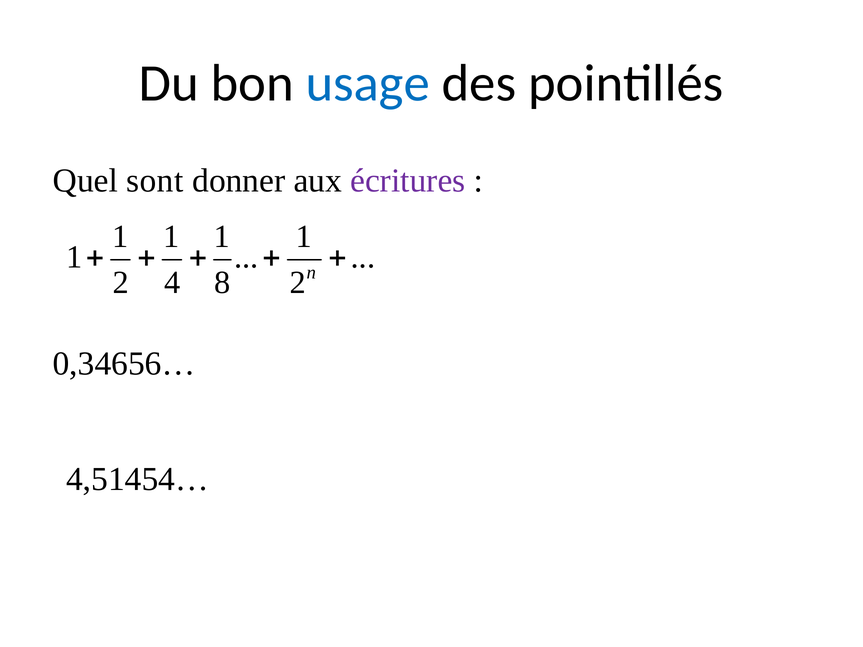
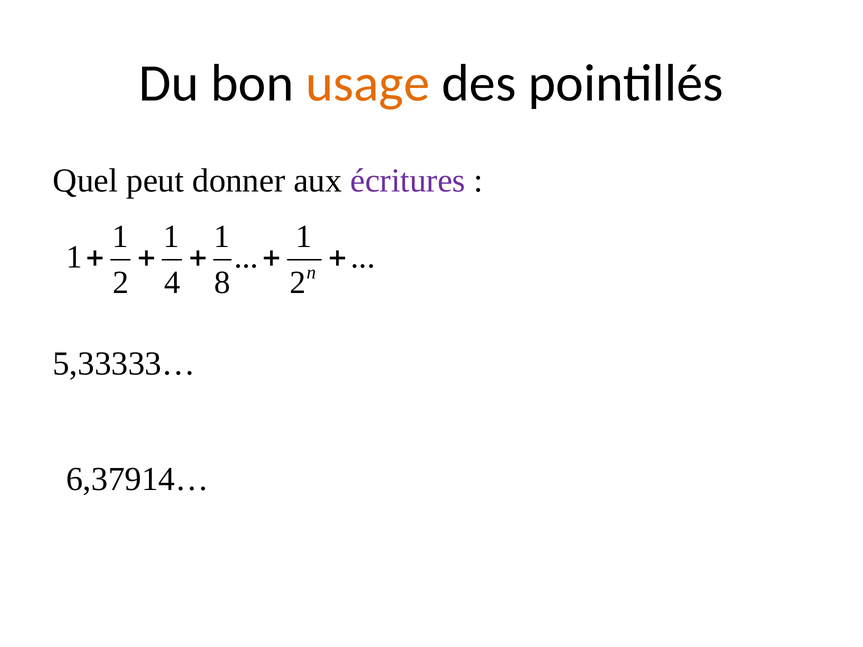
usage colour: blue -> orange (368, 84)
sont: sont -> peut (155, 181)
0,34656…: 0,34656… -> 5,33333… (124, 364)
4,51454…: 4,51454… -> 6,37914… (137, 479)
